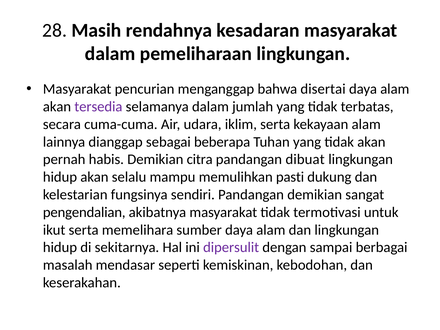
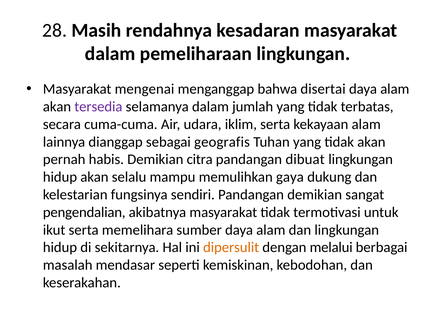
pencurian: pencurian -> mengenai (145, 89)
beberapa: beberapa -> geografis (222, 142)
pasti: pasti -> gaya (290, 177)
dipersulit colour: purple -> orange (231, 247)
sampai: sampai -> melalui (331, 247)
